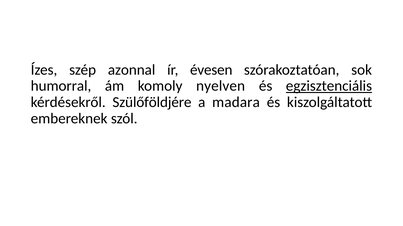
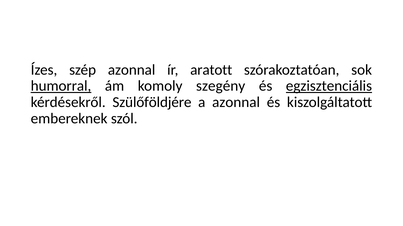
évesen: évesen -> aratott (211, 70)
humorral underline: none -> present (61, 86)
nyelven: nyelven -> szegény (221, 86)
a madara: madara -> azonnal (236, 103)
